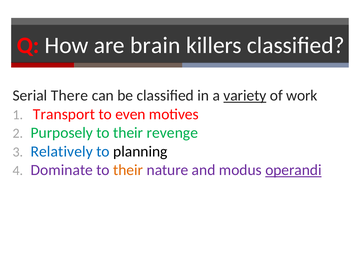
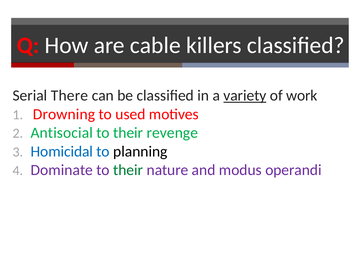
brain: brain -> cable (155, 45)
Transport: Transport -> Drowning (64, 114)
even: even -> used (130, 114)
Purposely: Purposely -> Antisocial (62, 133)
Relatively: Relatively -> Homicidal (62, 151)
their colour: orange -> green (128, 170)
operandi underline: present -> none (293, 170)
